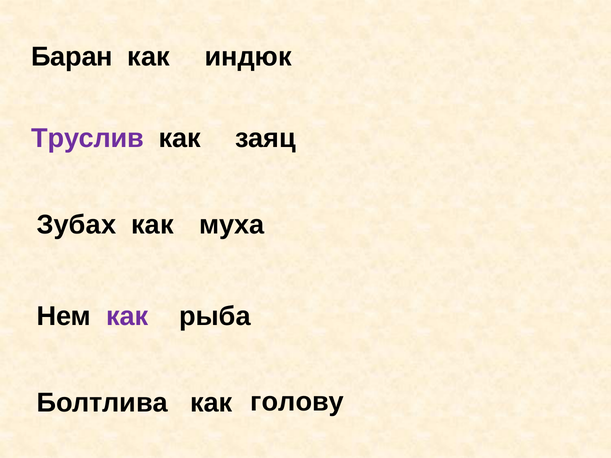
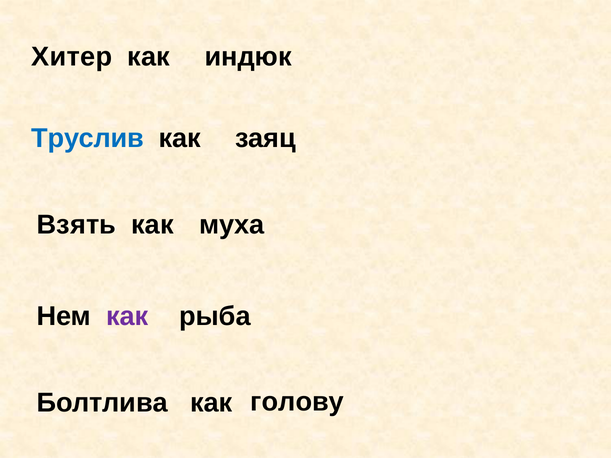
Баран: Баран -> Хитер (72, 57)
Труслив colour: purple -> blue (88, 138)
Зубах: Зубах -> Взять (76, 225)
